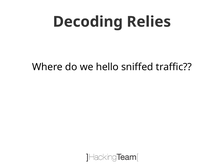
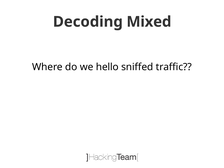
Relies: Relies -> Mixed (149, 22)
